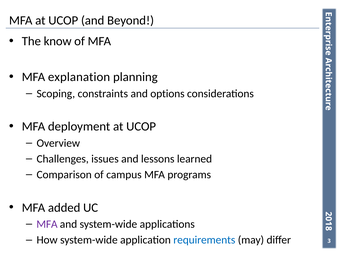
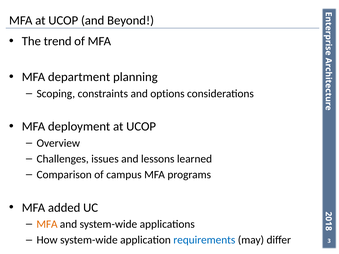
know: know -> trend (58, 41)
explanation: explanation -> department (79, 77)
MFA colour: purple -> orange (47, 224)
